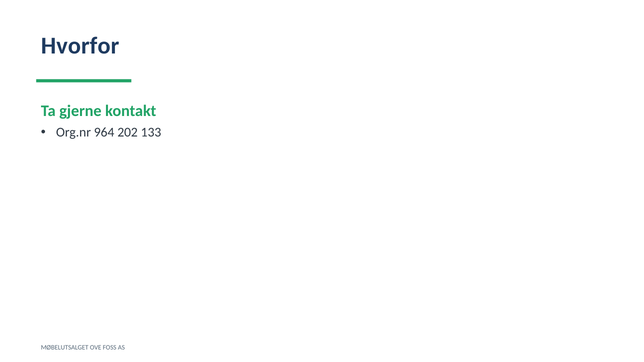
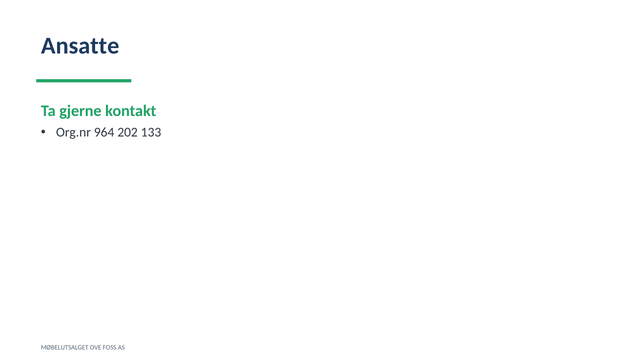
Hvorfor: Hvorfor -> Ansatte (80, 46)
